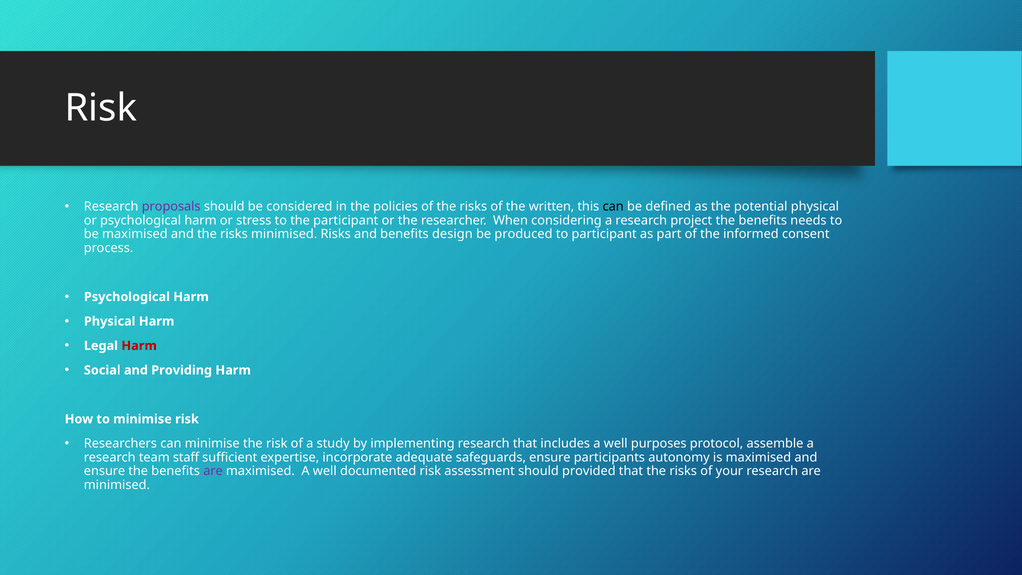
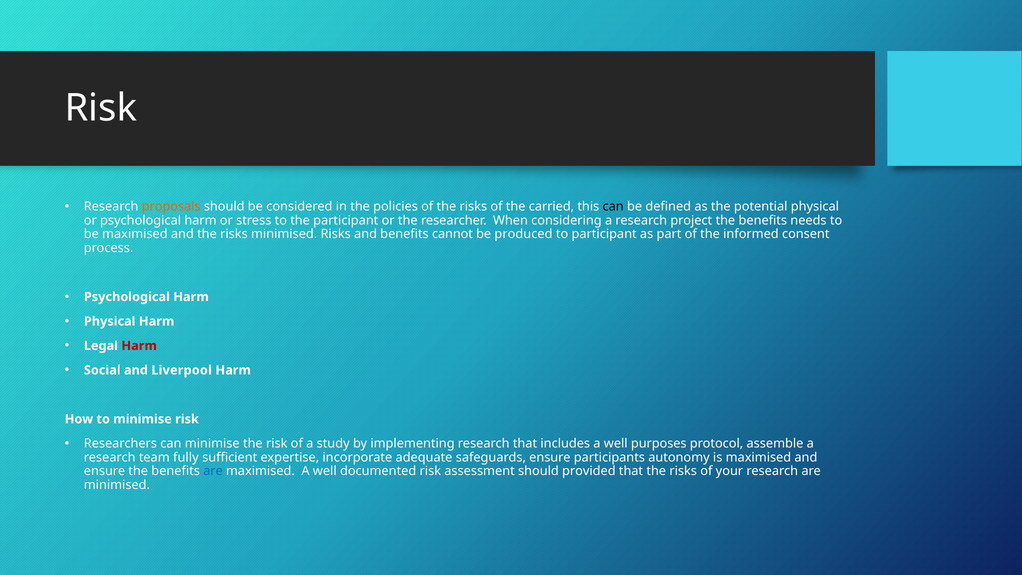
proposals colour: purple -> orange (171, 207)
written: written -> carried (551, 207)
design: design -> cannot (452, 234)
Providing: Providing -> Liverpool (182, 370)
staff: staff -> fully (186, 457)
are colour: purple -> blue (213, 471)
